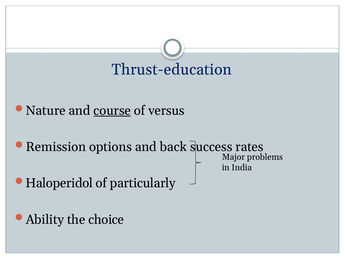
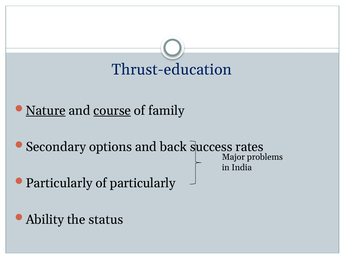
Nature underline: none -> present (46, 110)
versus: versus -> family (166, 110)
Remission: Remission -> Secondary (56, 147)
Haloperidol: Haloperidol -> Particularly (59, 183)
choice: choice -> status (106, 219)
